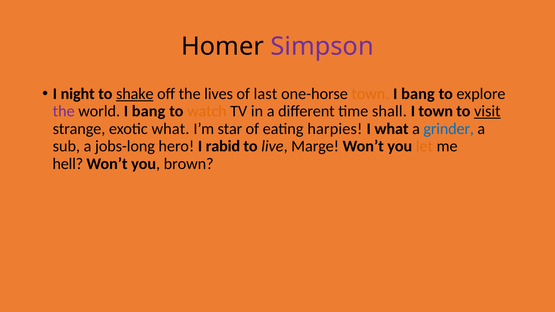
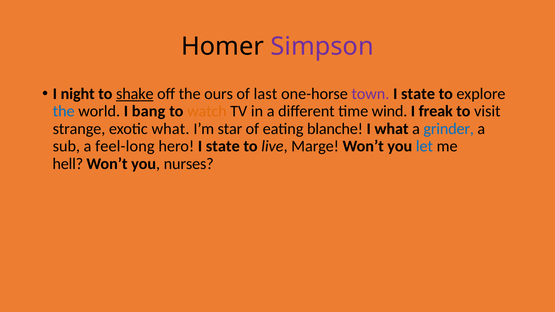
lives: lives -> ours (219, 94)
town colour: orange -> purple (370, 94)
bang: bang -> state (418, 94)
the colour: purple -> blue (64, 111)
shall: shall -> wind (390, 111)
I town: town -> freak (436, 111)
visit underline: present -> none (487, 111)
harpies: harpies -> blanche (335, 129)
jobs-long: jobs-long -> feel-long (125, 146)
hero I rabid: rabid -> state (223, 146)
let colour: orange -> blue (424, 146)
brown: brown -> nurses (189, 164)
